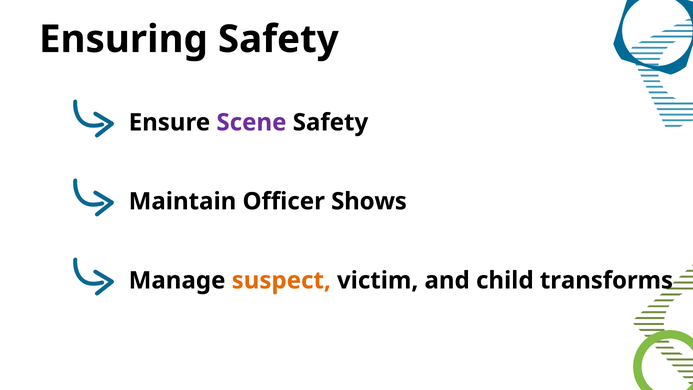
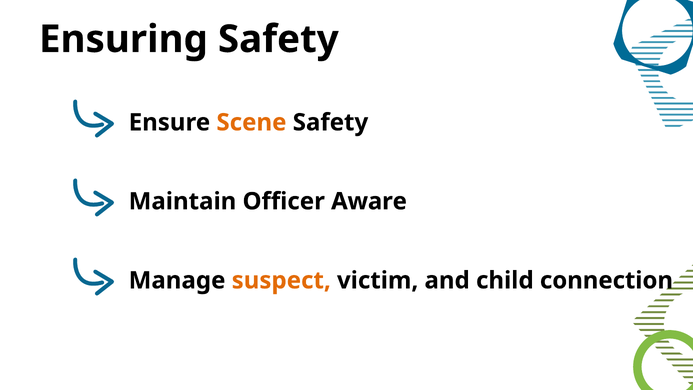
Scene colour: purple -> orange (251, 122)
Shows: Shows -> Aware (369, 201)
transforms: transforms -> connection (606, 280)
